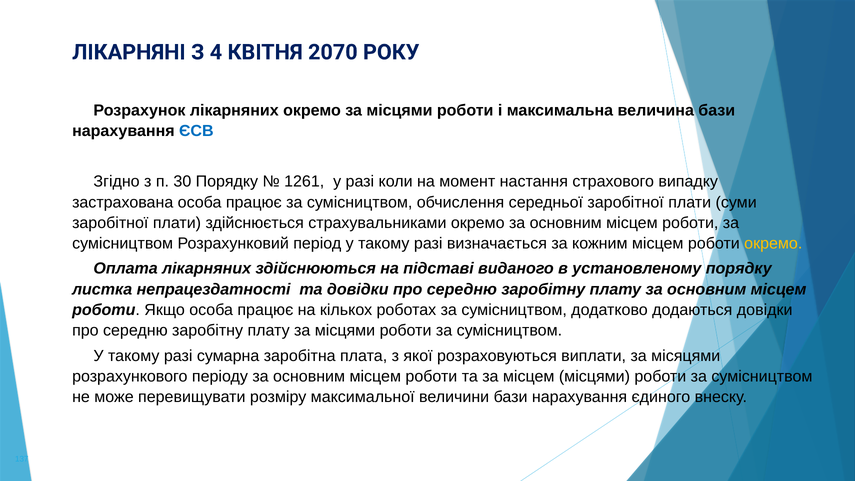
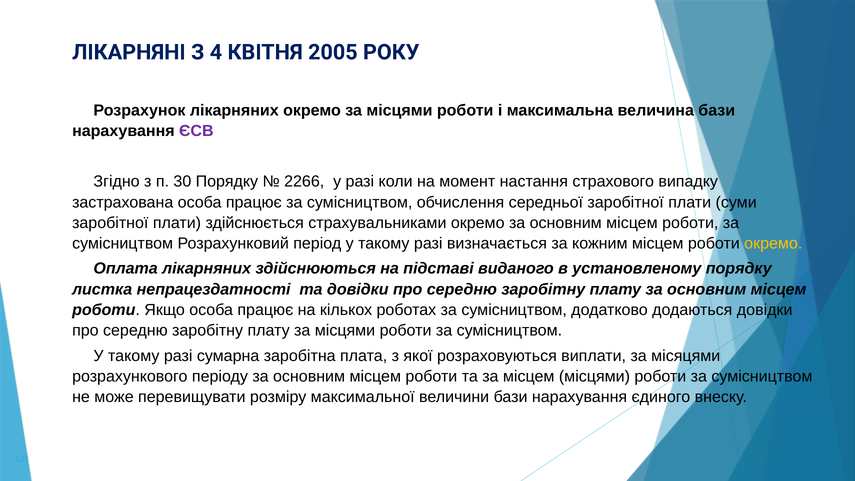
2070: 2070 -> 2005 (333, 52)
ЄСВ colour: blue -> purple (196, 131)
1261: 1261 -> 2266 (304, 182)
